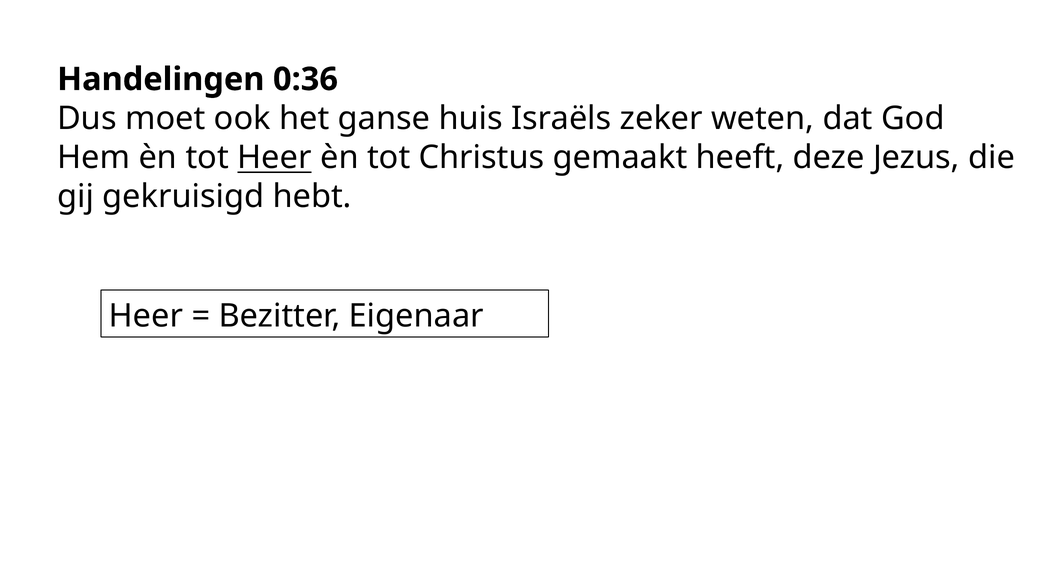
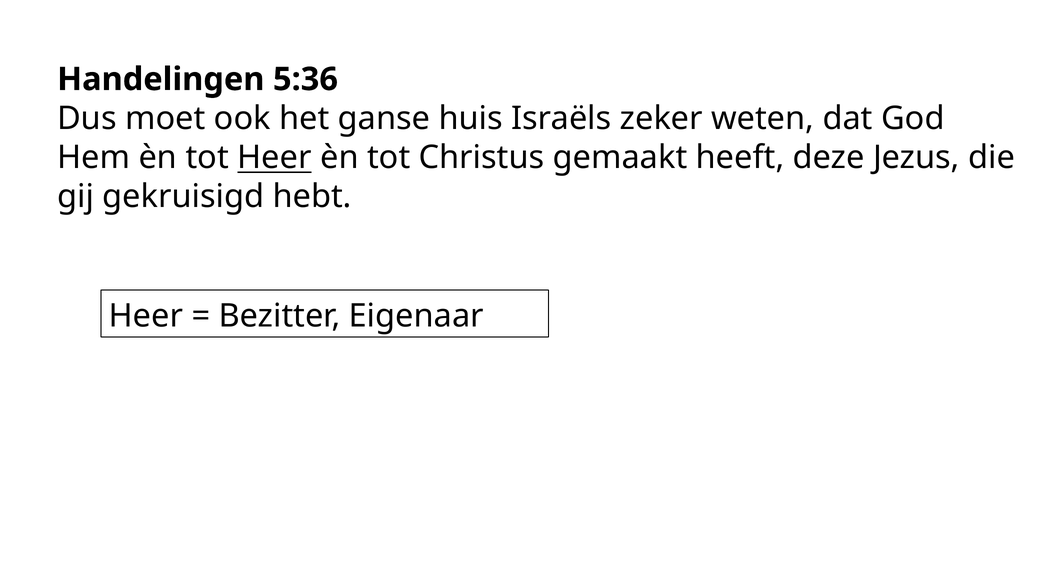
0:36: 0:36 -> 5:36 (305, 79)
